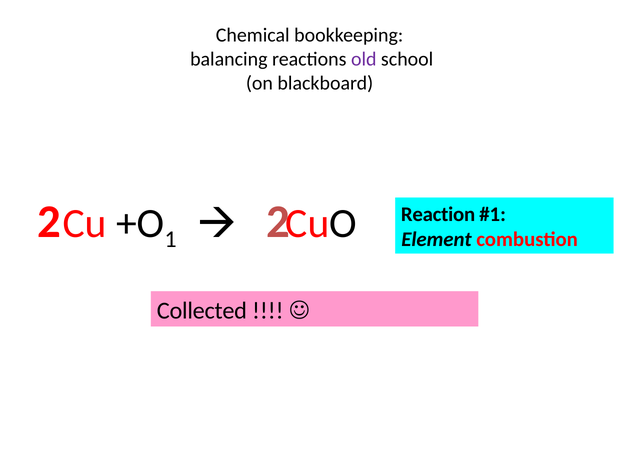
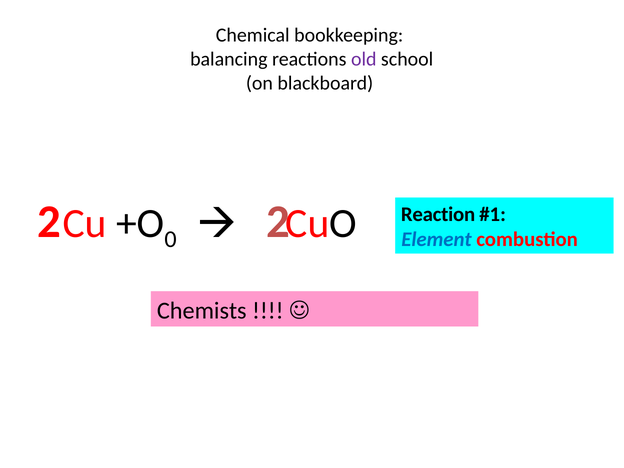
1: 1 -> 0 (171, 239)
Element colour: black -> blue (437, 240)
Collected: Collected -> Chemists (202, 311)
